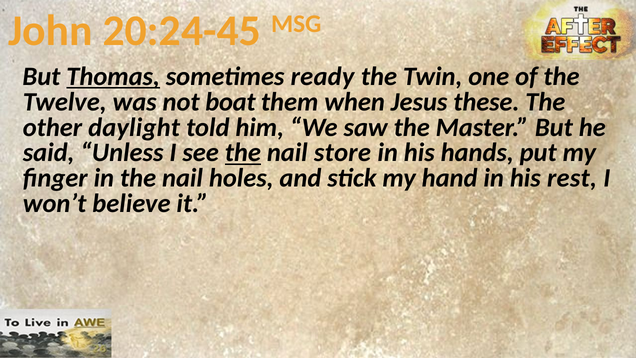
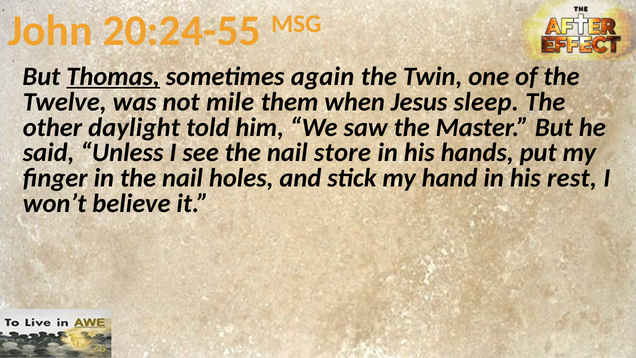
20:24-45: 20:24-45 -> 20:24-55 (182, 31)
ready: ready -> again (323, 76)
boat: boat -> mile (230, 102)
these: these -> sleep (486, 102)
the underline: present -> none (243, 153)
